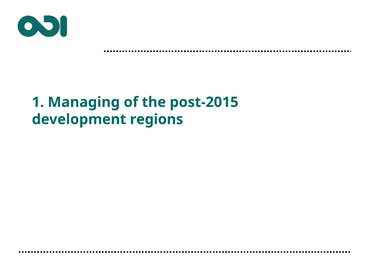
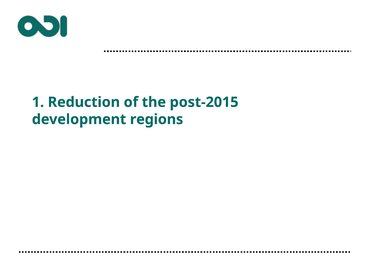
Managing: Managing -> Reduction (84, 102)
